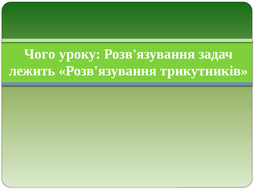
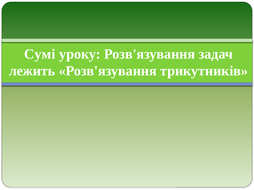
Чого: Чого -> Сумі (40, 54)
